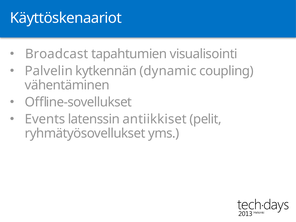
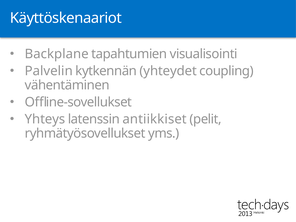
Broadcast: Broadcast -> Backplane (57, 54)
dynamic: dynamic -> yhteydet (168, 71)
Events: Events -> Yhteys (45, 119)
